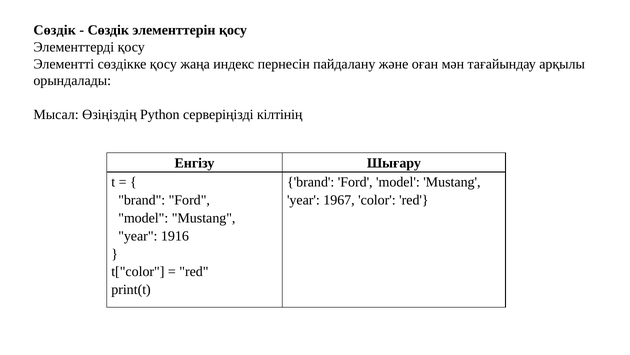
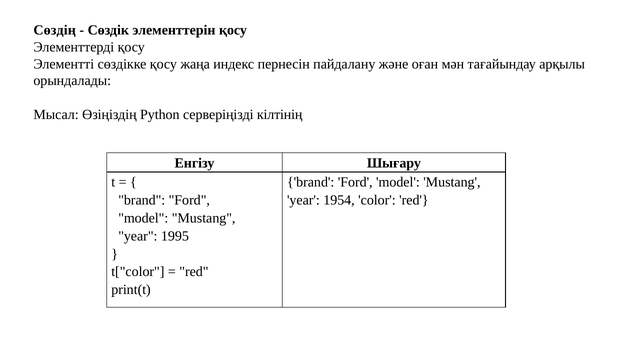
Сөздік: Сөздік -> Сөздің (55, 30)
1967: 1967 -> 1954 (339, 200)
1916: 1916 -> 1995 (175, 236)
